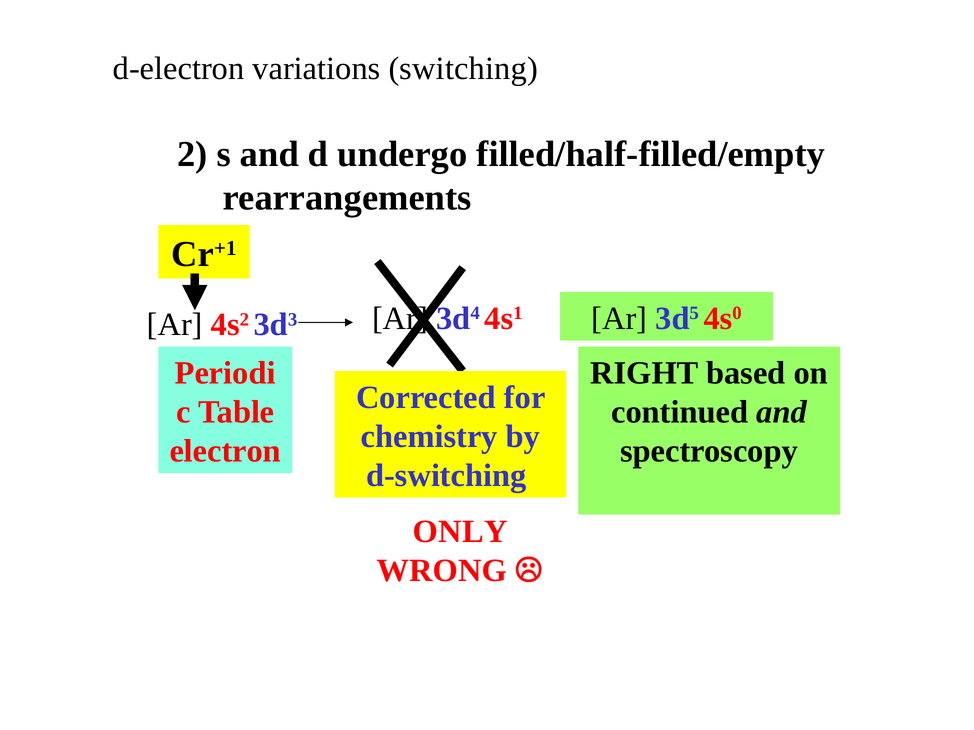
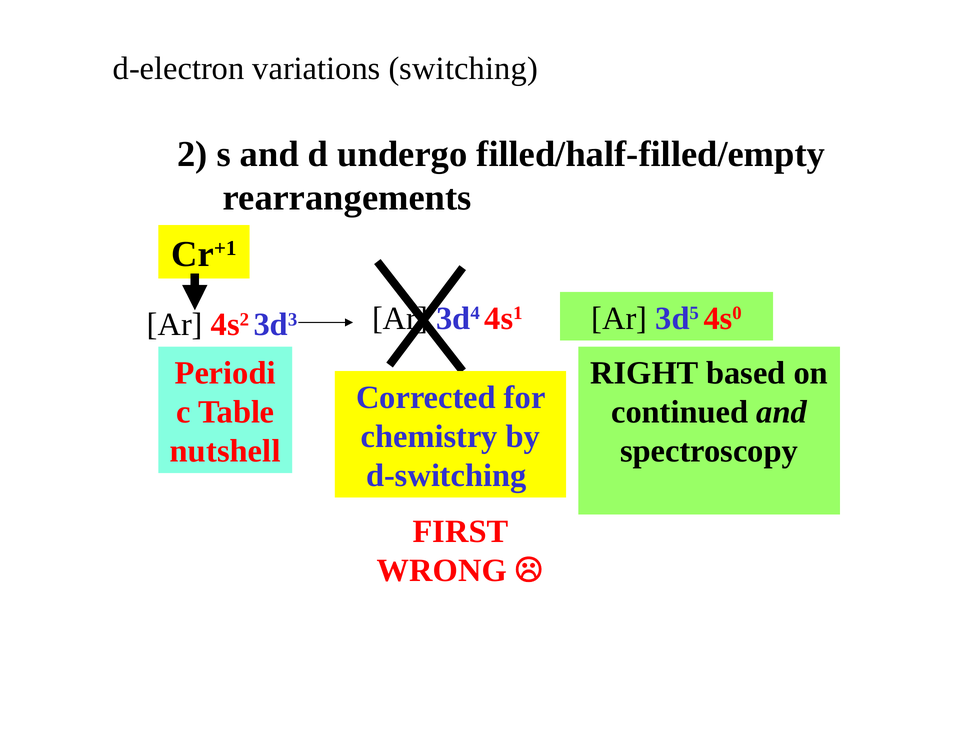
electron: electron -> nutshell (225, 451)
ONLY: ONLY -> FIRST (460, 532)
